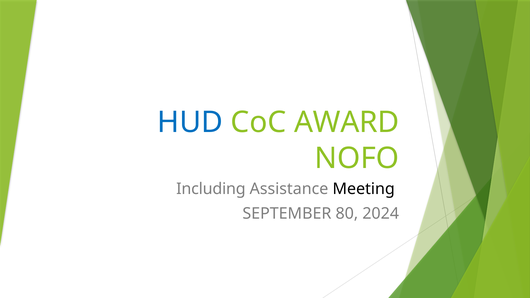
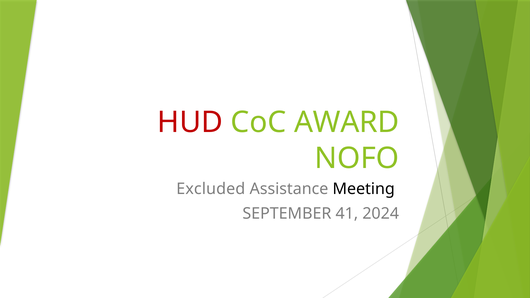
HUD colour: blue -> red (190, 123)
Including: Including -> Excluded (211, 189)
80: 80 -> 41 (347, 214)
